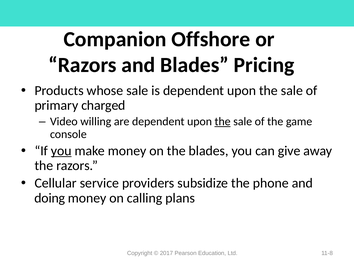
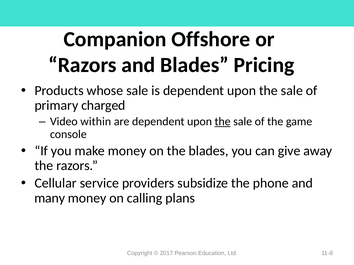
willing: willing -> within (96, 122)
you underline: present -> none (61, 151)
doing: doing -> many (50, 198)
